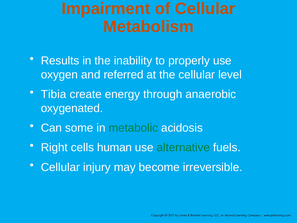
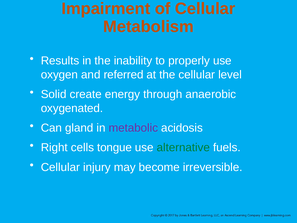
Tibia: Tibia -> Solid (54, 94)
some: some -> gland (79, 128)
metabolic colour: green -> purple (133, 128)
human: human -> tongue (115, 147)
